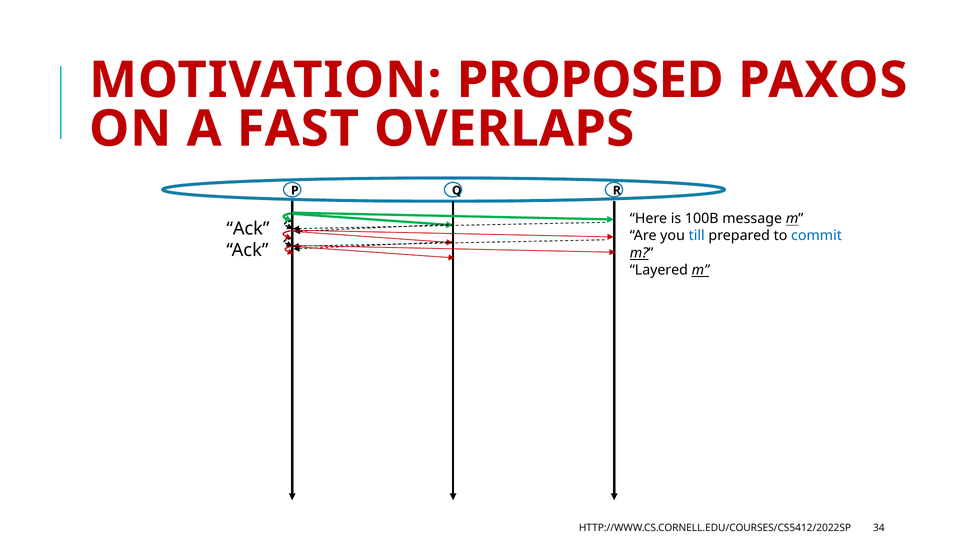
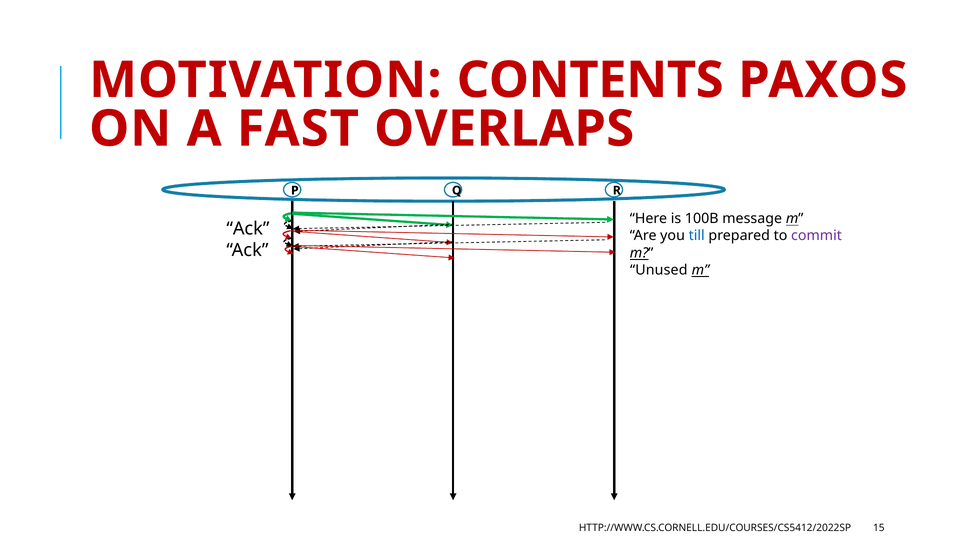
PROPOSED: PROPOSED -> CONTENTS (590, 80)
commit colour: blue -> purple (817, 236)
Layered: Layered -> Unused (659, 270)
34: 34 -> 15 (879, 528)
